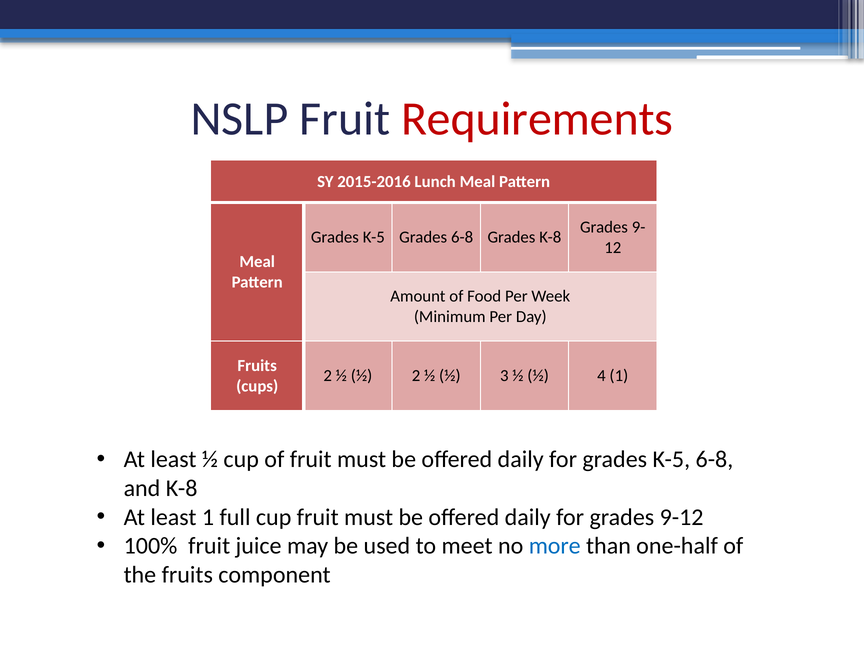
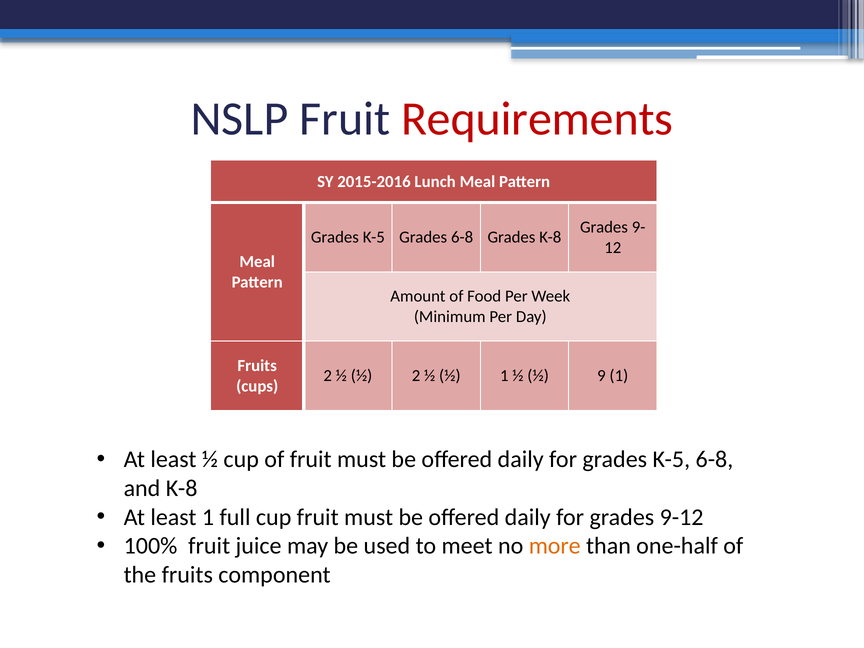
½ 3: 3 -> 1 (504, 376)
4: 4 -> 9 (601, 376)
more colour: blue -> orange (555, 546)
